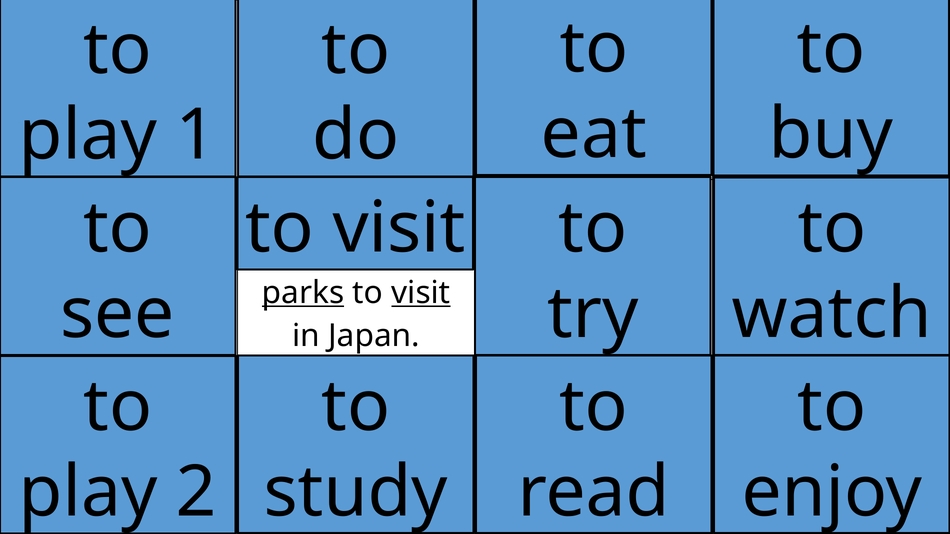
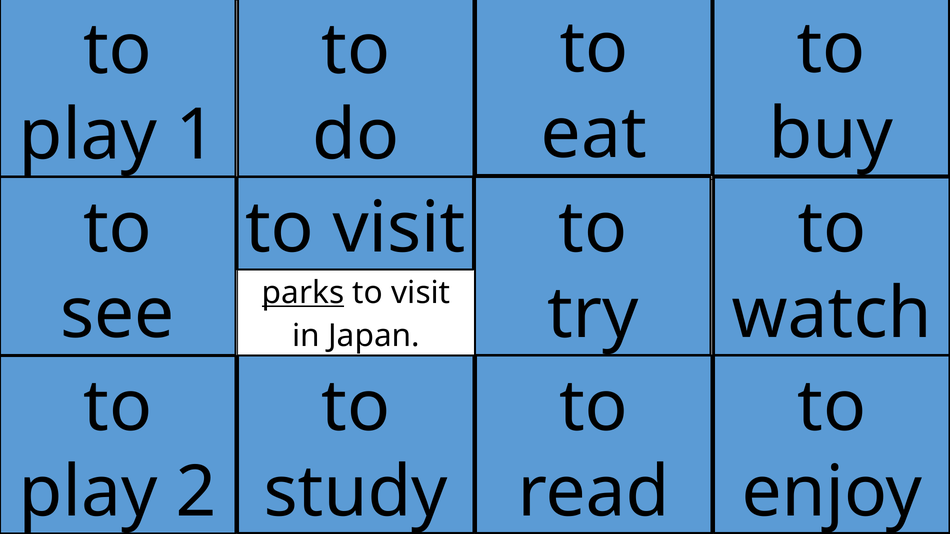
visit underline: present -> none (421, 293)
